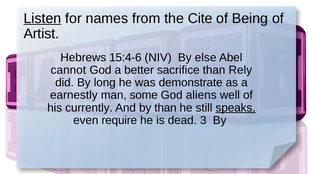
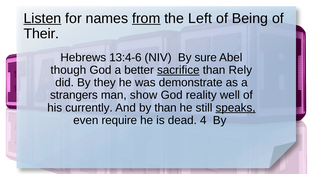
from underline: none -> present (146, 18)
Cite: Cite -> Left (200, 18)
Artist: Artist -> Their (41, 34)
15:4-6: 15:4-6 -> 13:4-6 (125, 58)
else: else -> sure (206, 58)
cannot: cannot -> though (68, 70)
sacrifice underline: none -> present (178, 70)
long: long -> they (105, 83)
earnestly: earnestly -> strangers (74, 95)
some: some -> show (144, 95)
aliens: aliens -> reality (201, 95)
3: 3 -> 4 (203, 120)
